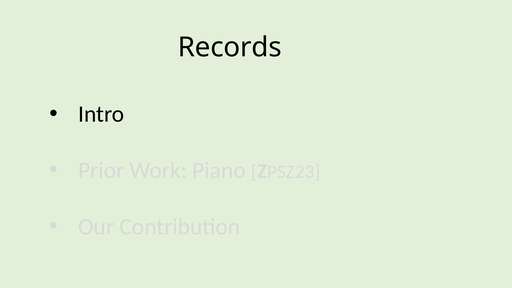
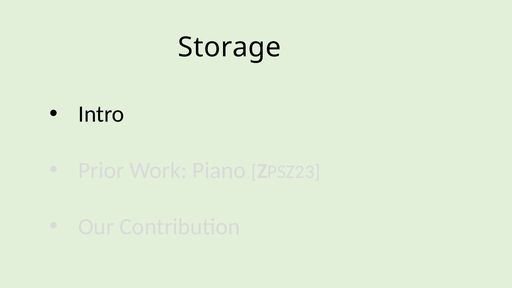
Records: Records -> Storage (230, 48)
